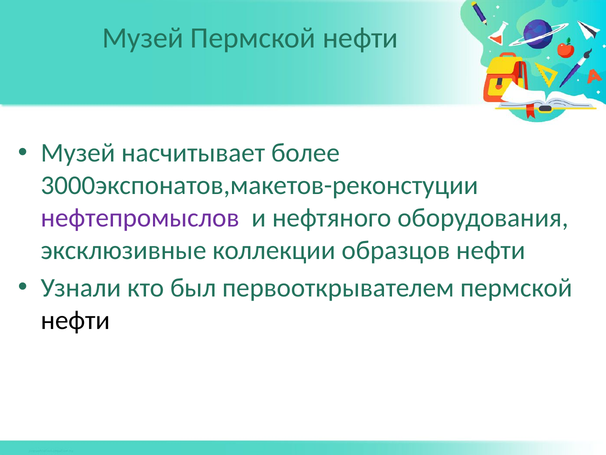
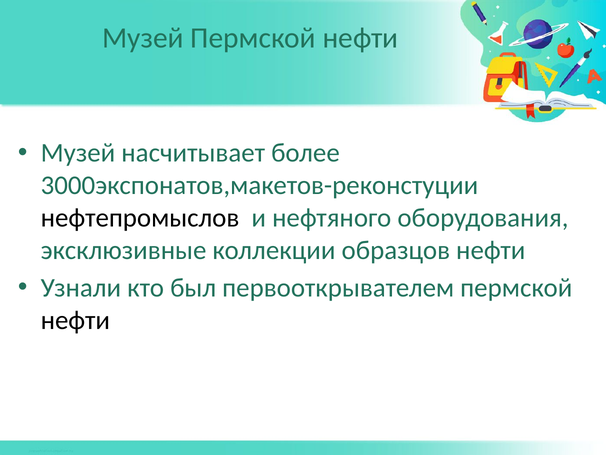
нефтепромыслов colour: purple -> black (140, 218)
